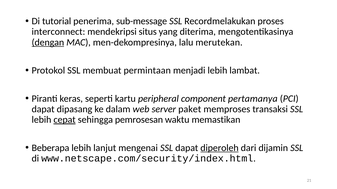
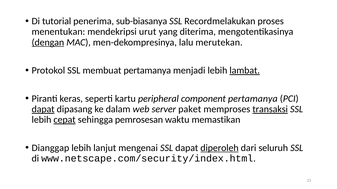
sub-message: sub-message -> sub-biasanya (142, 21)
interconnect: interconnect -> menentukan (58, 32)
situs: situs -> urut (148, 32)
membuat permintaan: permintaan -> pertamanya (147, 71)
lambat underline: none -> present (245, 71)
dapat underline: none -> present (43, 109)
transaksi underline: none -> present (270, 109)
Beberapa: Beberapa -> Dianggap (50, 148)
dijamin: dijamin -> seluruh (273, 148)
